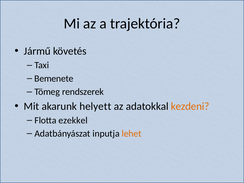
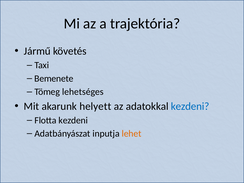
rendszerek: rendszerek -> lehetséges (83, 92)
kezdeni colour: orange -> blue (190, 106)
Flotta ezekkel: ezekkel -> kezdeni (73, 120)
